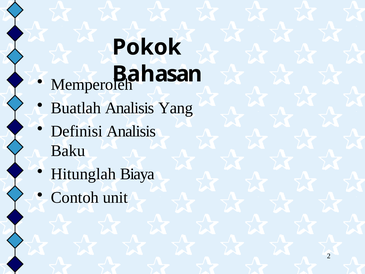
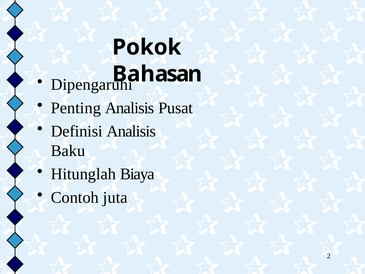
Memperoleh: Memperoleh -> Dipengaruhi (92, 84)
Buatlah: Buatlah -> Penting (76, 108)
Yang: Yang -> Pusat (176, 108)
unit: unit -> juta (115, 197)
